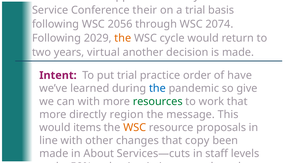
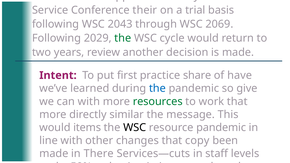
2056: 2056 -> 2043 (120, 24)
2074: 2074 -> 2069 (219, 24)
the colour: orange -> green (123, 38)
virtual: virtual -> review (104, 52)
put trial: trial -> first (127, 75)
order: order -> share (197, 75)
region: region -> similar (127, 115)
WSC colour: orange -> black (135, 128)
resource proposals: proposals -> pandemic (221, 128)
About: About -> There (99, 154)
